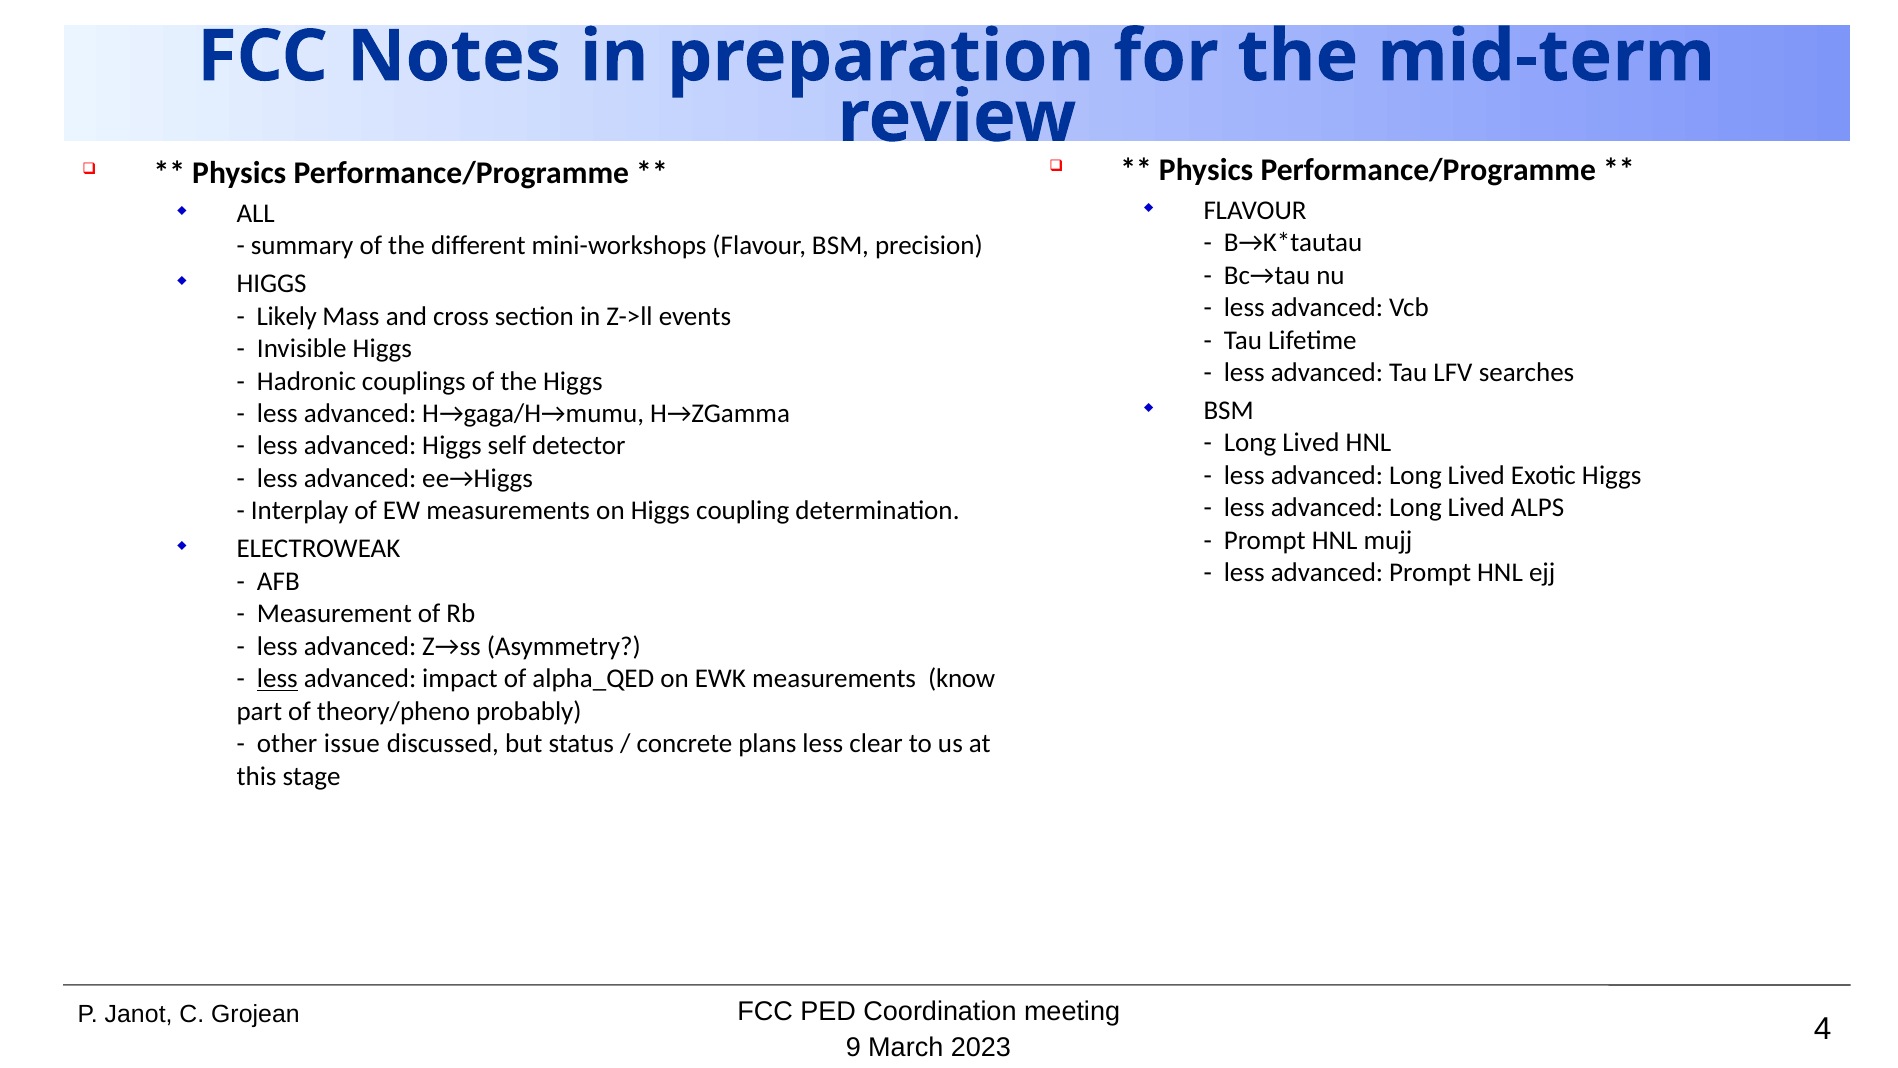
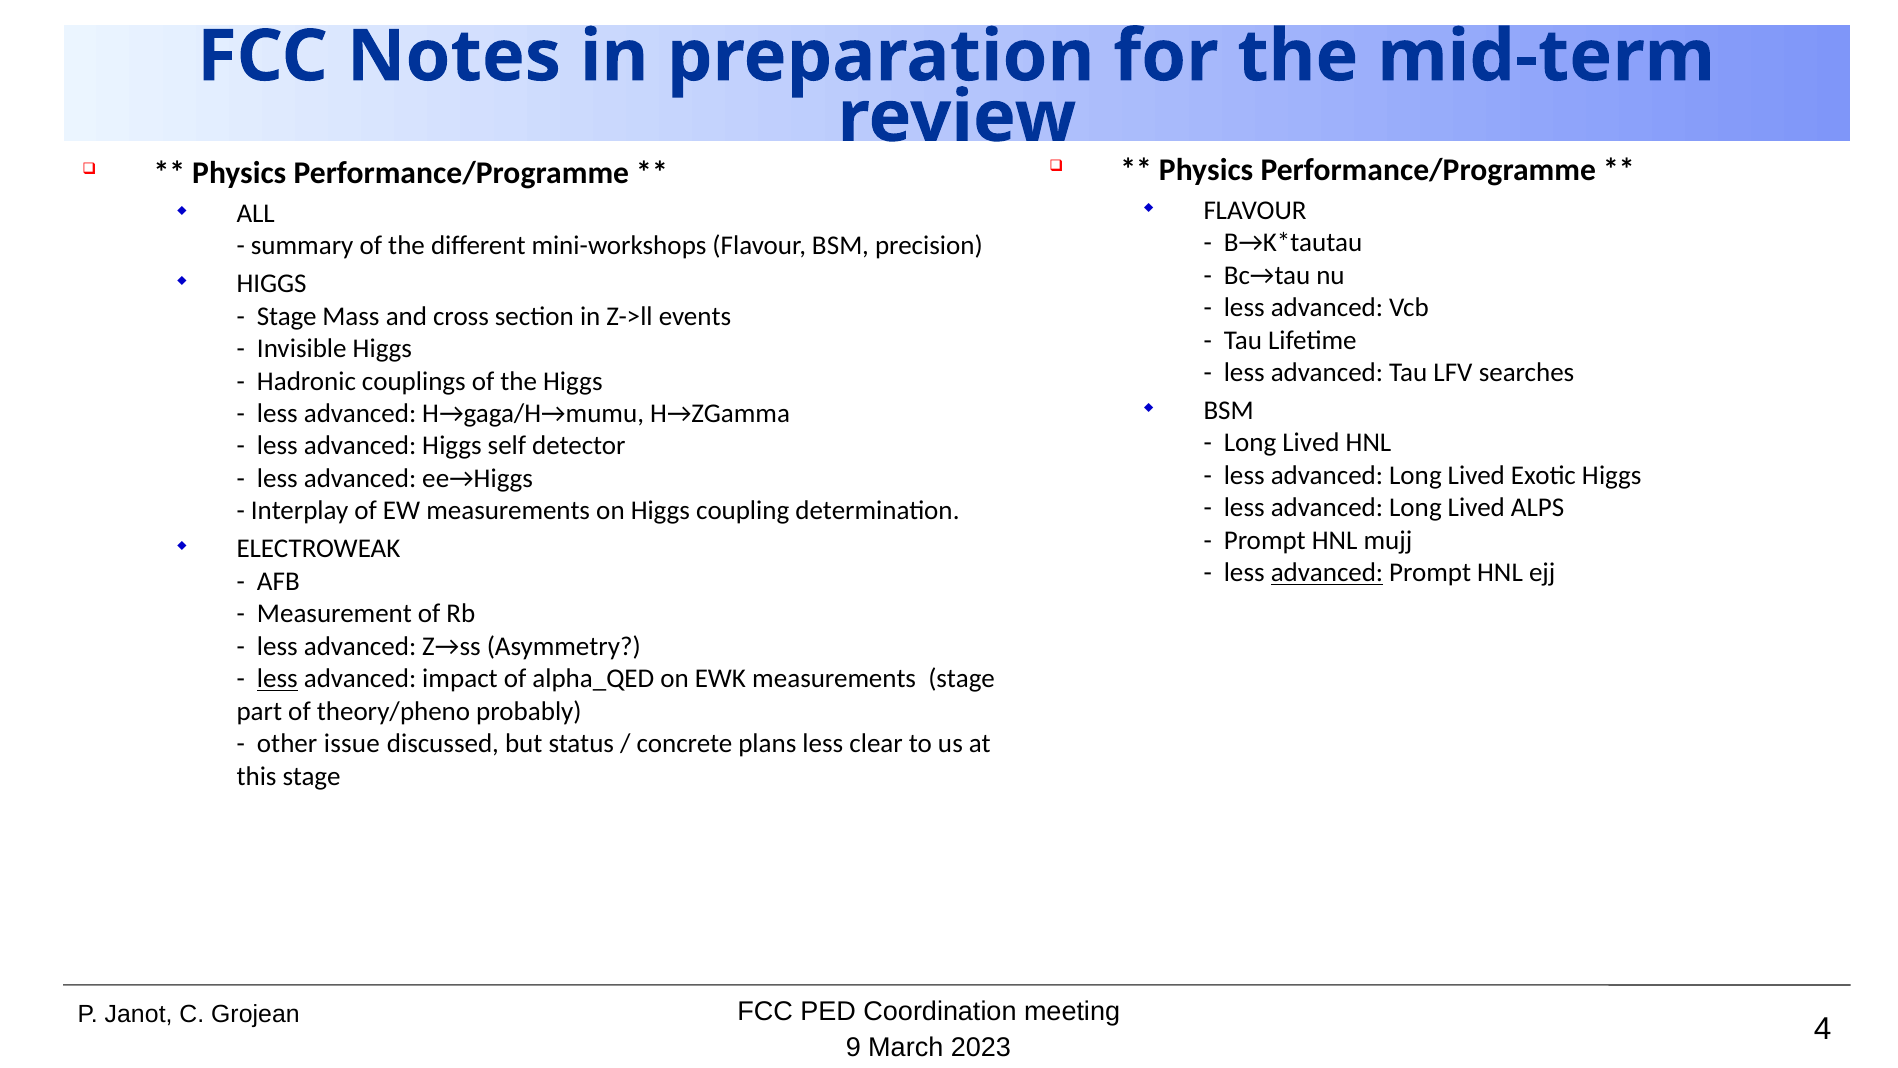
Likely: Likely -> Stage (287, 316)
advanced underline: none -> present (1327, 573)
measurements know: know -> stage (962, 679)
